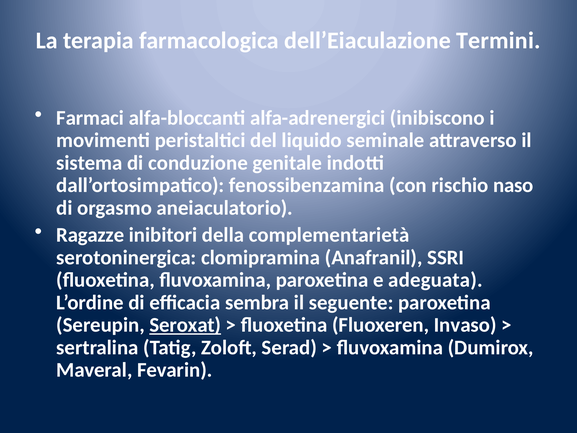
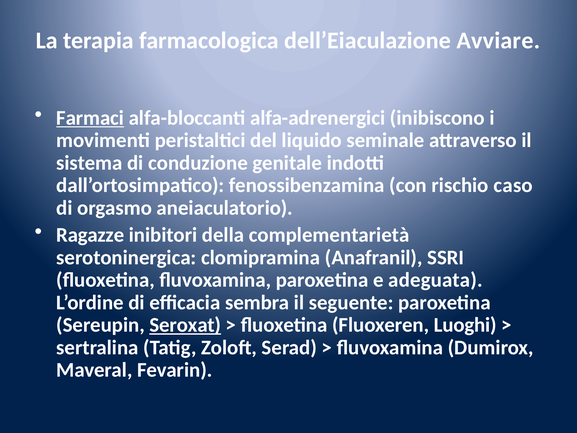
Termini: Termini -> Avviare (498, 41)
Farmaci underline: none -> present (90, 118)
naso: naso -> caso (513, 185)
Invaso: Invaso -> Luoghi (465, 325)
